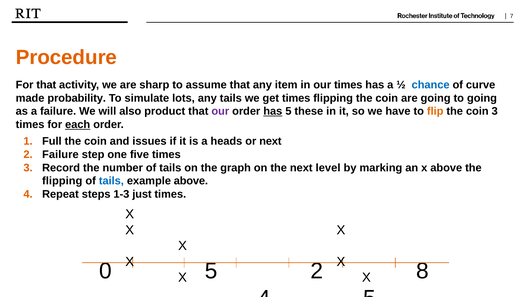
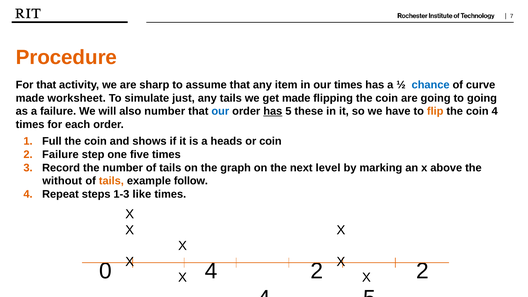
probability: probability -> worksheet (77, 98)
lots: lots -> just (183, 98)
get times: times -> made (296, 98)
also product: product -> number (165, 111)
our colour: purple -> blue (220, 111)
coin 3: 3 -> 4 (495, 111)
each underline: present -> none (78, 124)
issues: issues -> shows (149, 141)
or next: next -> coin (270, 141)
flipping: flipping -> without (62, 181)
tails colour: blue -> orange (111, 181)
example above: above -> follow (191, 181)
just: just -> like (142, 194)
0 5: 5 -> 4 (211, 271)
2 8: 8 -> 2 (422, 271)
